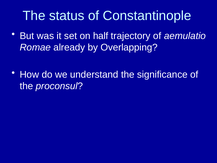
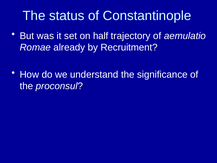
Overlapping: Overlapping -> Recruitment (129, 47)
